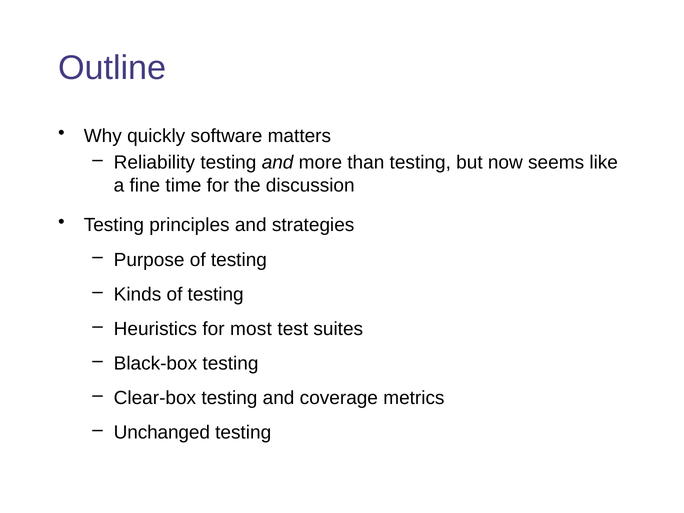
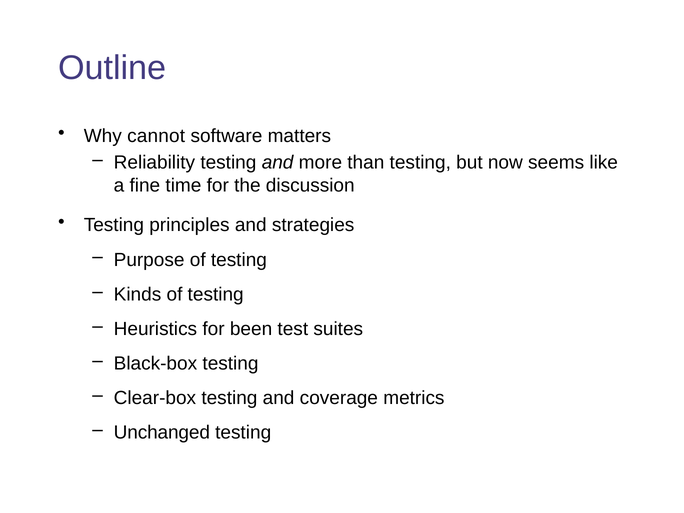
quickly: quickly -> cannot (156, 136)
most: most -> been (251, 329)
